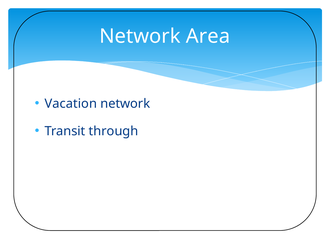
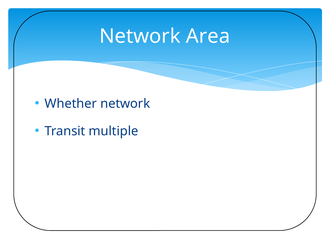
Vacation: Vacation -> Whether (71, 104)
through: through -> multiple (114, 131)
